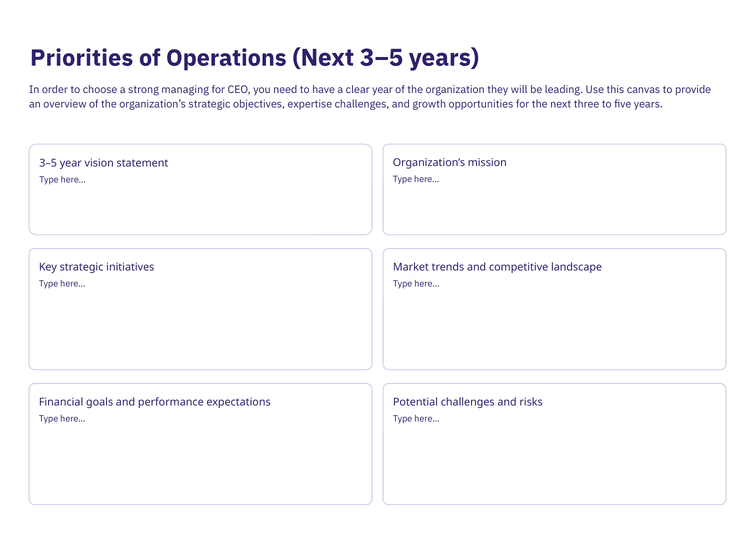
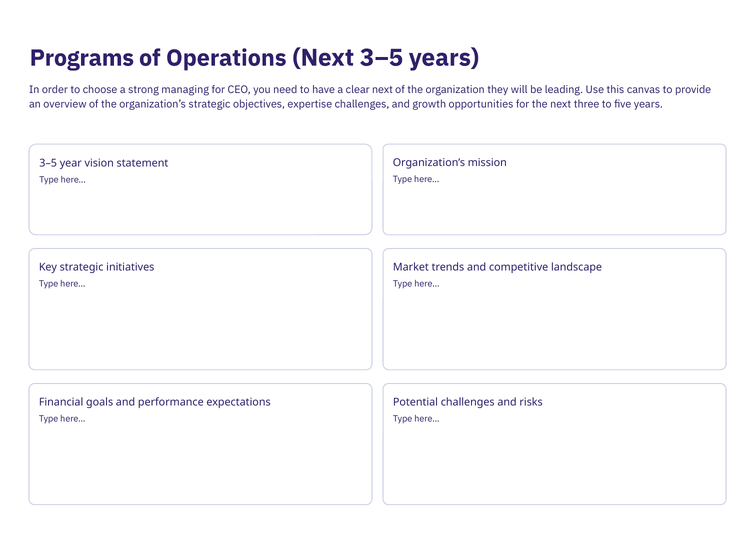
Priorities: Priorities -> Programs (82, 58)
clear year: year -> next (382, 90)
